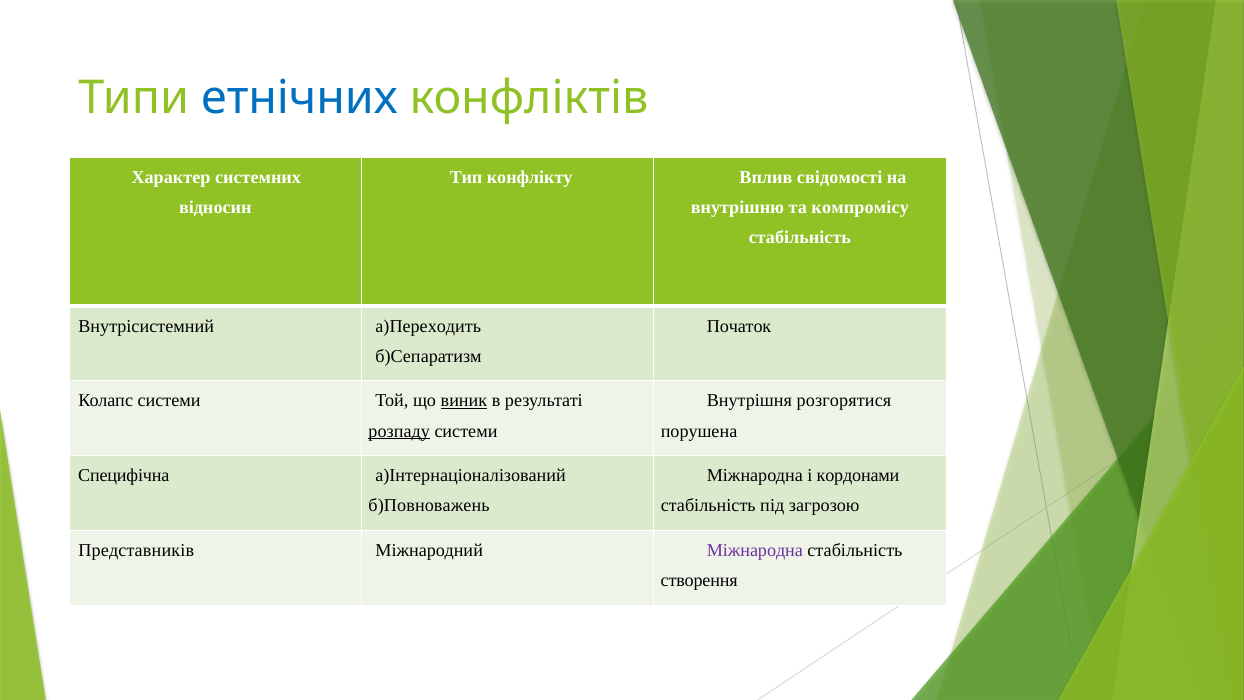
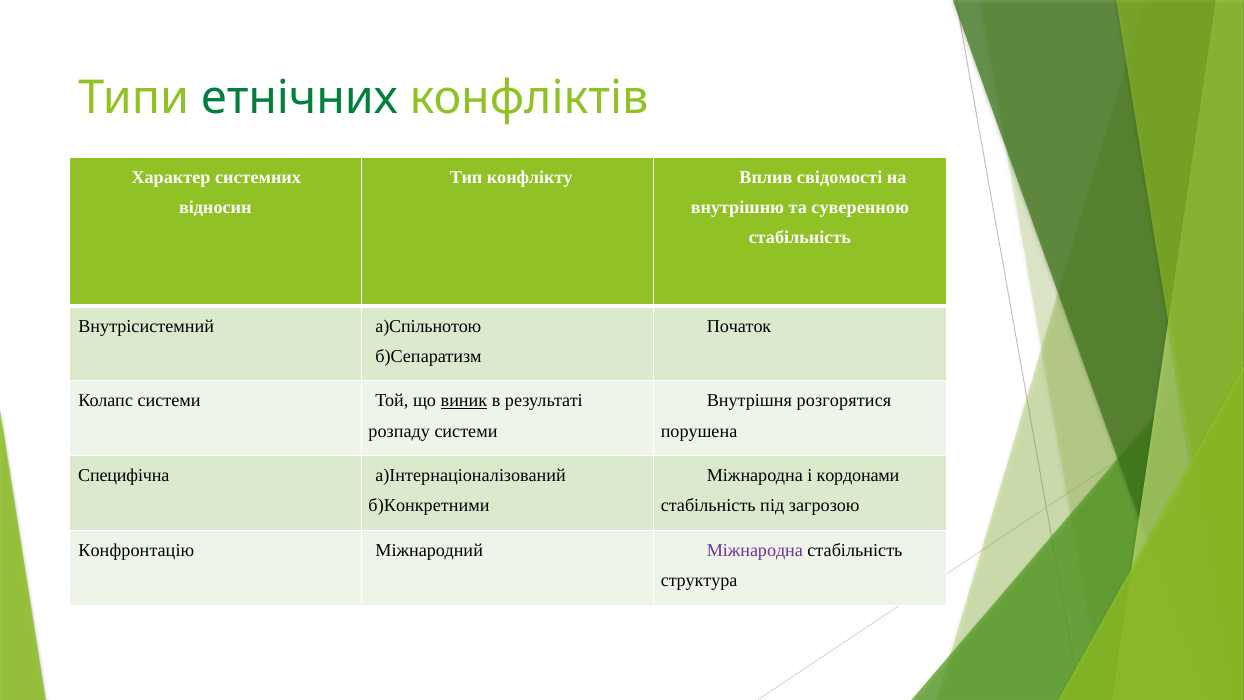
етнічних colour: blue -> green (299, 98)
компромісу: компромісу -> суверенною (860, 208)
а)Переходить: а)Переходить -> а)Спільнотою (428, 326)
розпаду underline: present -> none (399, 431)
б)Повноважень: б)Повноважень -> б)Конкретними (429, 506)
Представників: Представників -> Конфронтацію (136, 550)
створення: створення -> структура (699, 580)
